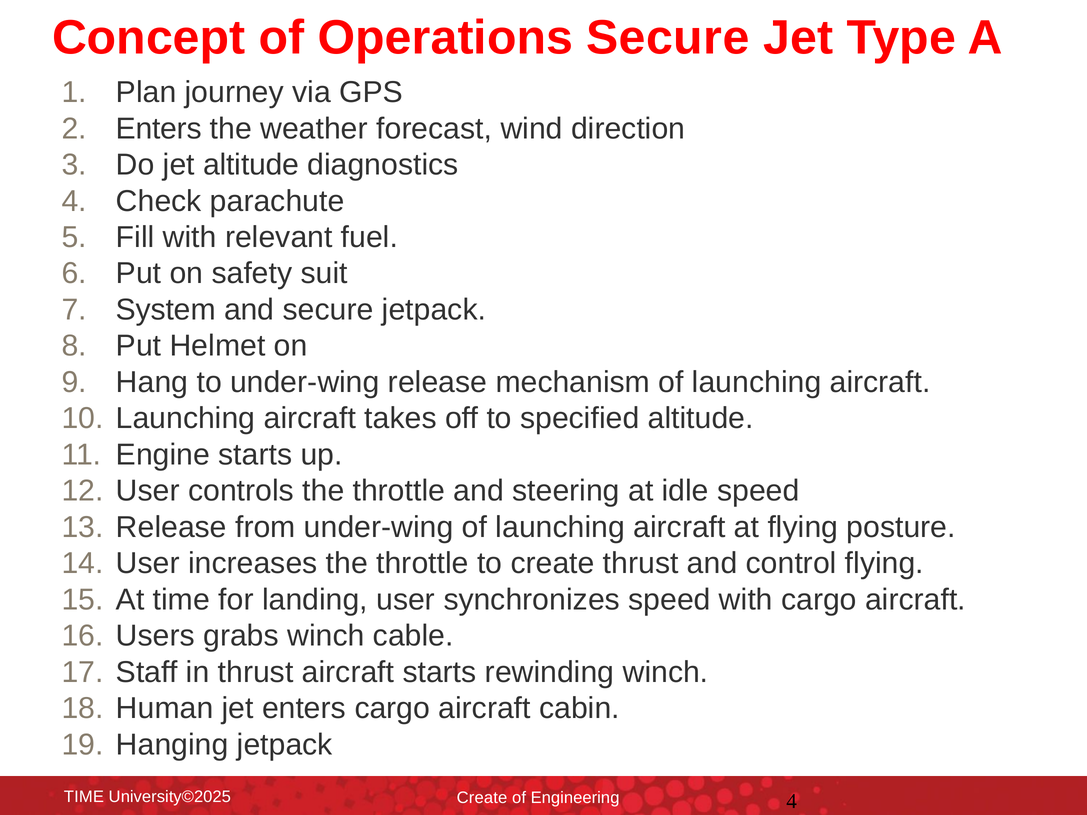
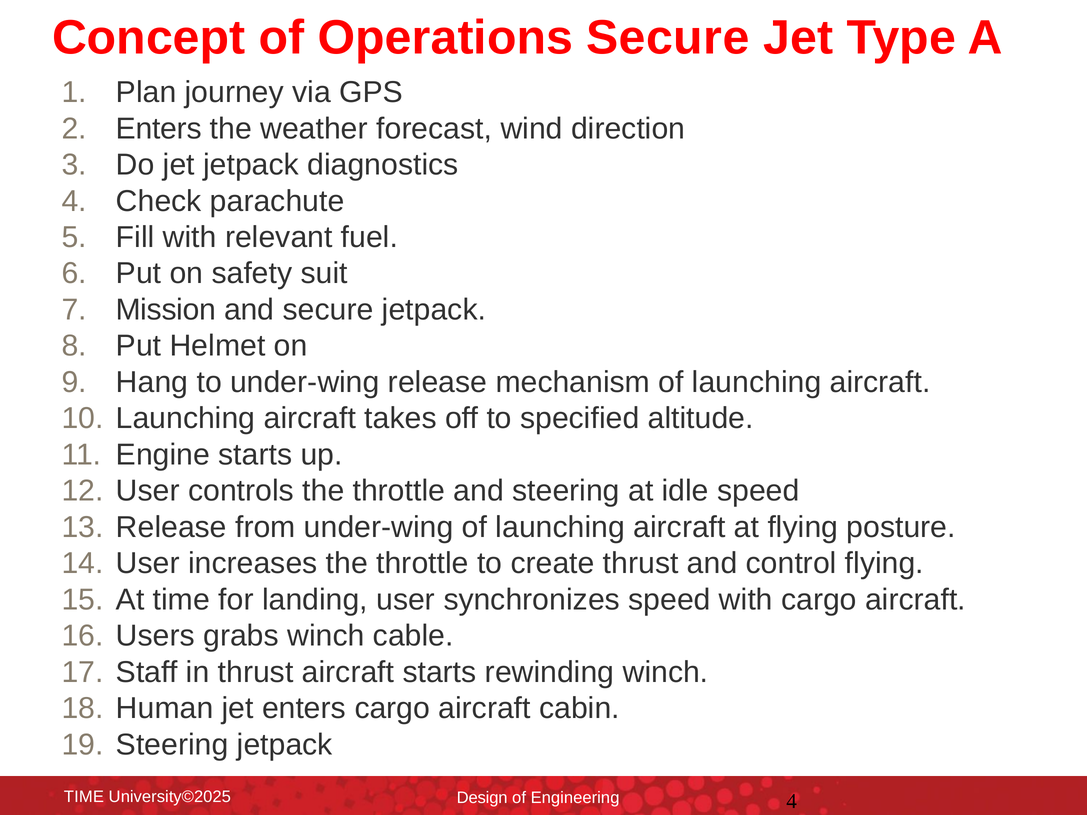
jet altitude: altitude -> jetpack (251, 165)
System: System -> Mission (166, 310)
Hanging: Hanging -> Steering (172, 745)
University©2025 Create: Create -> Design (482, 798)
